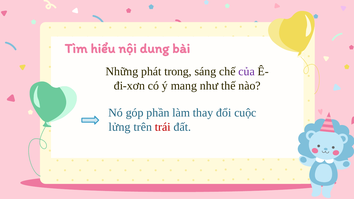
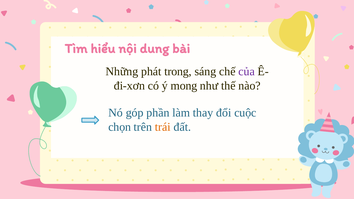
mang: mang -> mong (184, 86)
lửng: lửng -> chọn (120, 127)
trái colour: red -> orange (163, 127)
